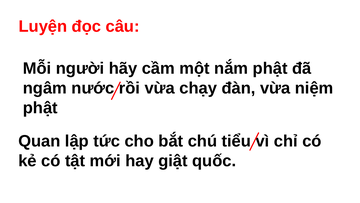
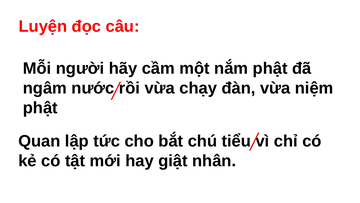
quốc: quốc -> nhân (214, 161)
